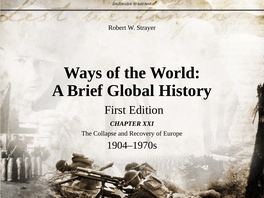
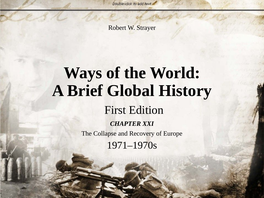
1904–1970s: 1904–1970s -> 1971–1970s (132, 145)
